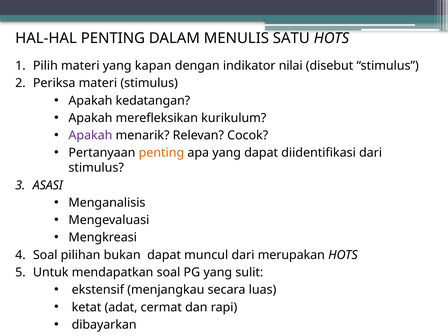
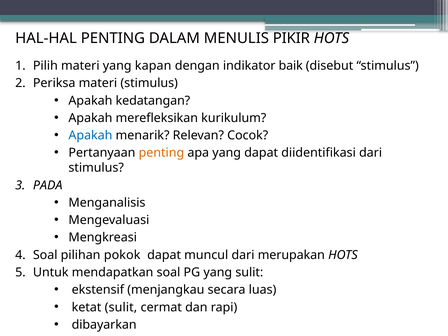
SATU: SATU -> PIKIR (291, 38)
nilai: nilai -> baik (291, 66)
Apakah colour: purple -> blue (90, 135)
ASASI: ASASI -> PADA (48, 185)
bukan: bukan -> pokok (122, 255)
ketat adat: adat -> sulit (121, 307)
